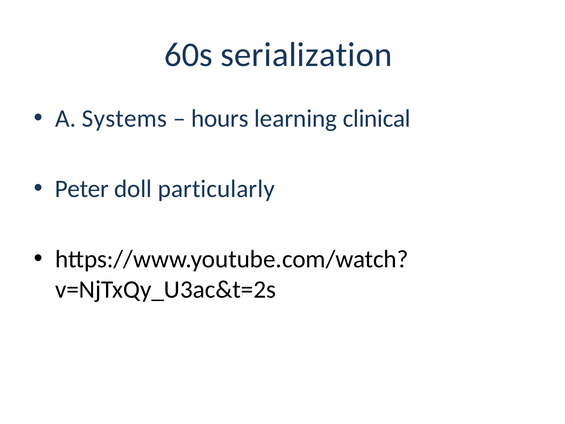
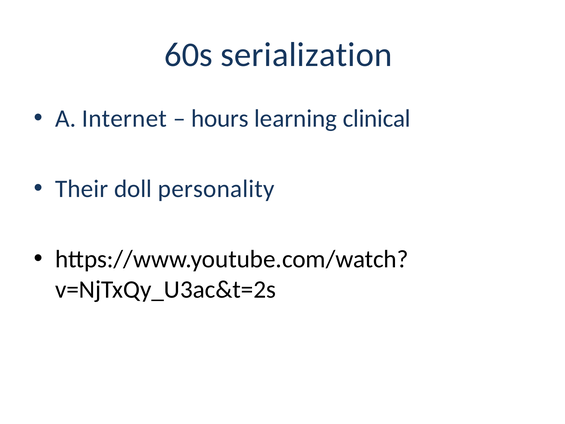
Systems: Systems -> Internet (124, 119)
Peter: Peter -> Their (82, 189)
particularly: particularly -> personality (216, 189)
